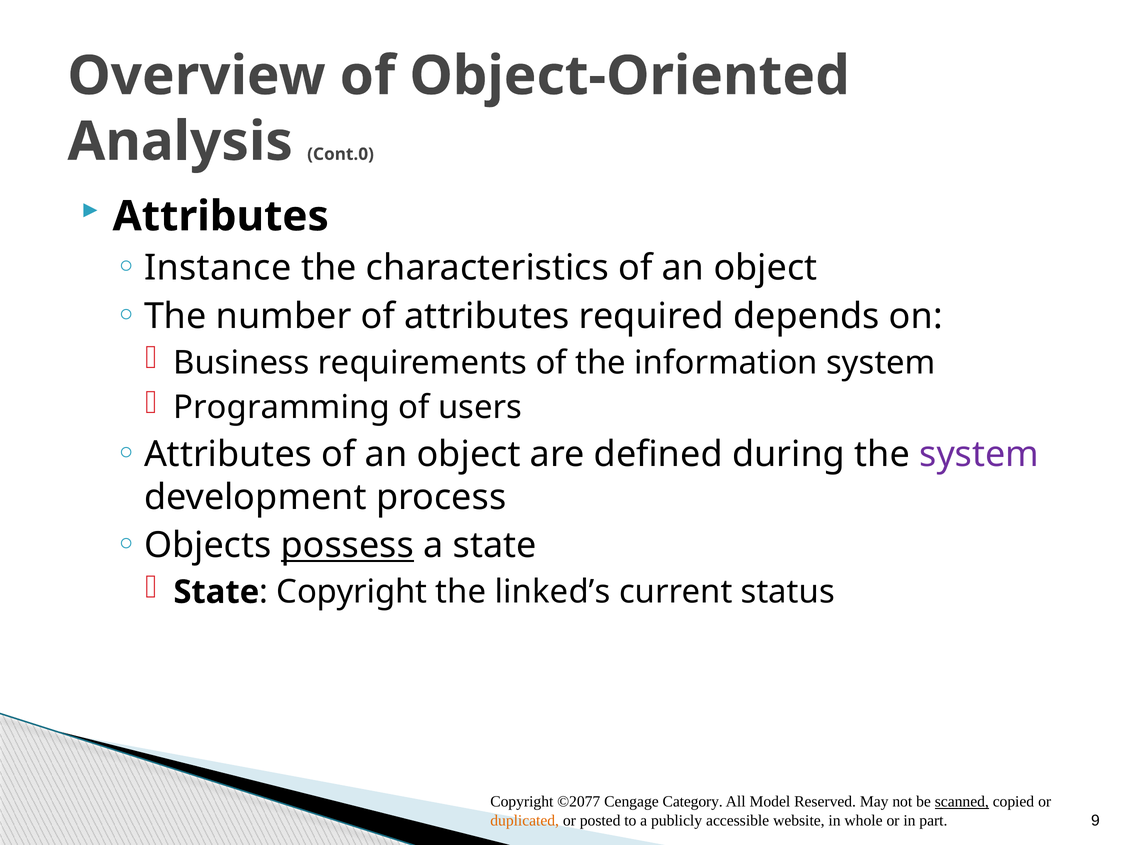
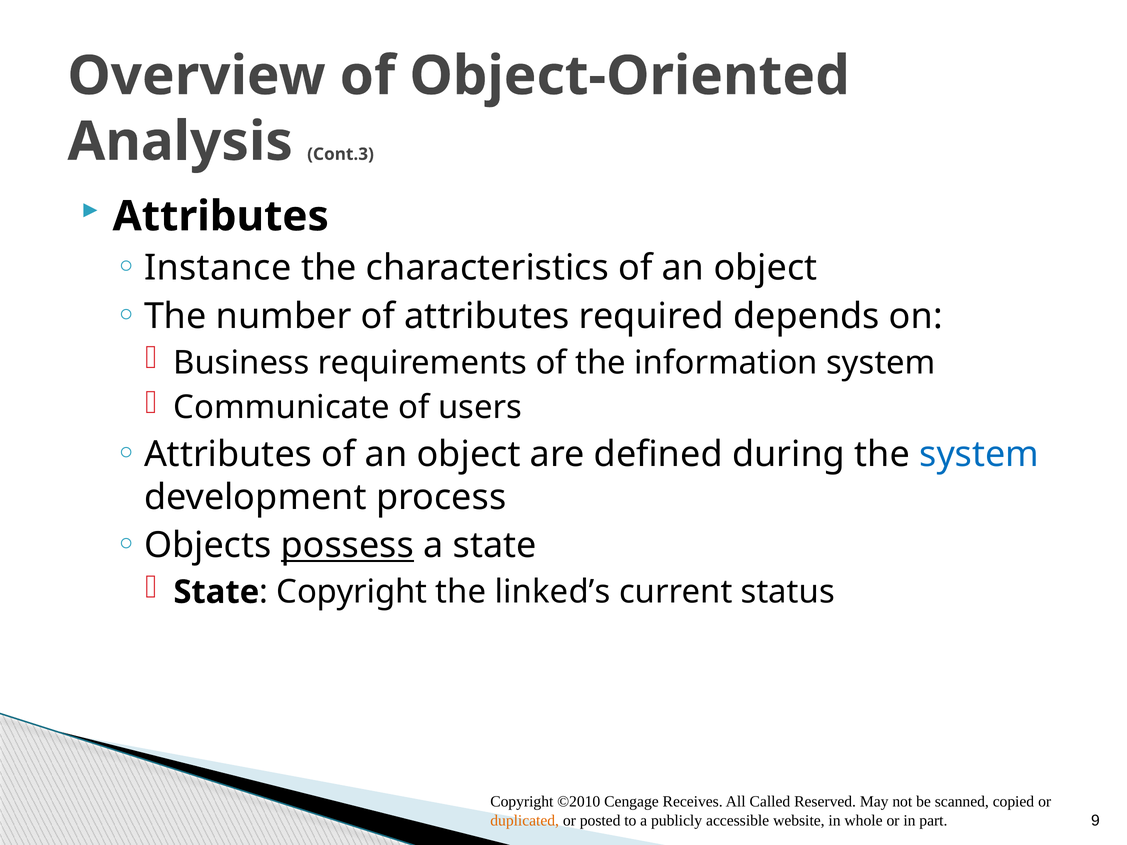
Cont.0: Cont.0 -> Cont.3 (341, 154)
Programming: Programming -> Communicate (282, 408)
system colour: purple -> blue (979, 454)
©2077: ©2077 -> ©2010 (579, 802)
Category: Category -> Receives (693, 802)
Model: Model -> Called (770, 802)
scanned underline: present -> none (962, 802)
